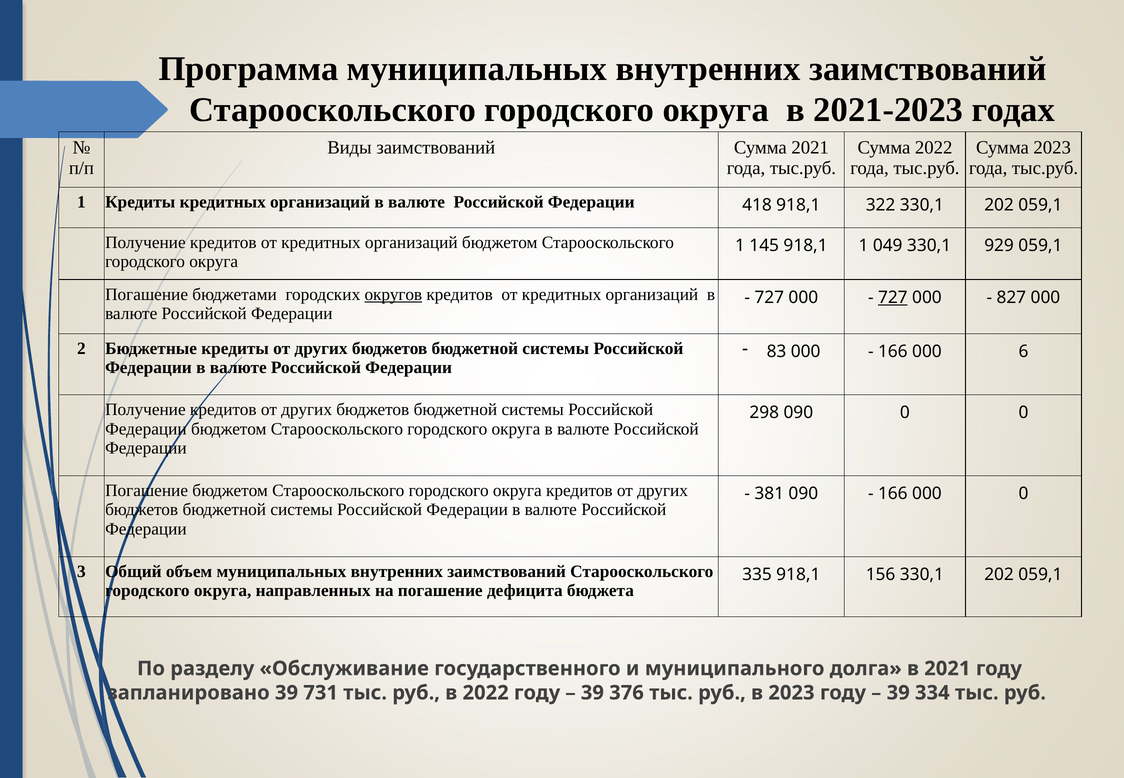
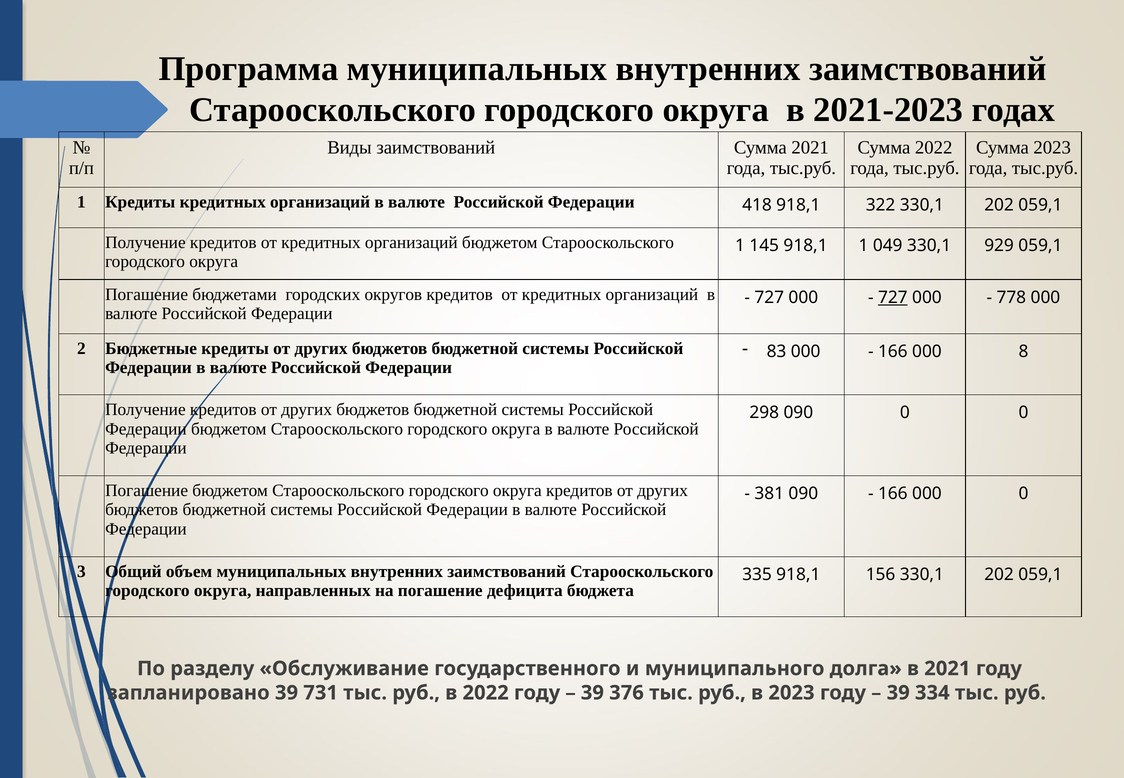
округов underline: present -> none (393, 294)
827: 827 -> 778 (1011, 298)
6: 6 -> 8 (1023, 352)
